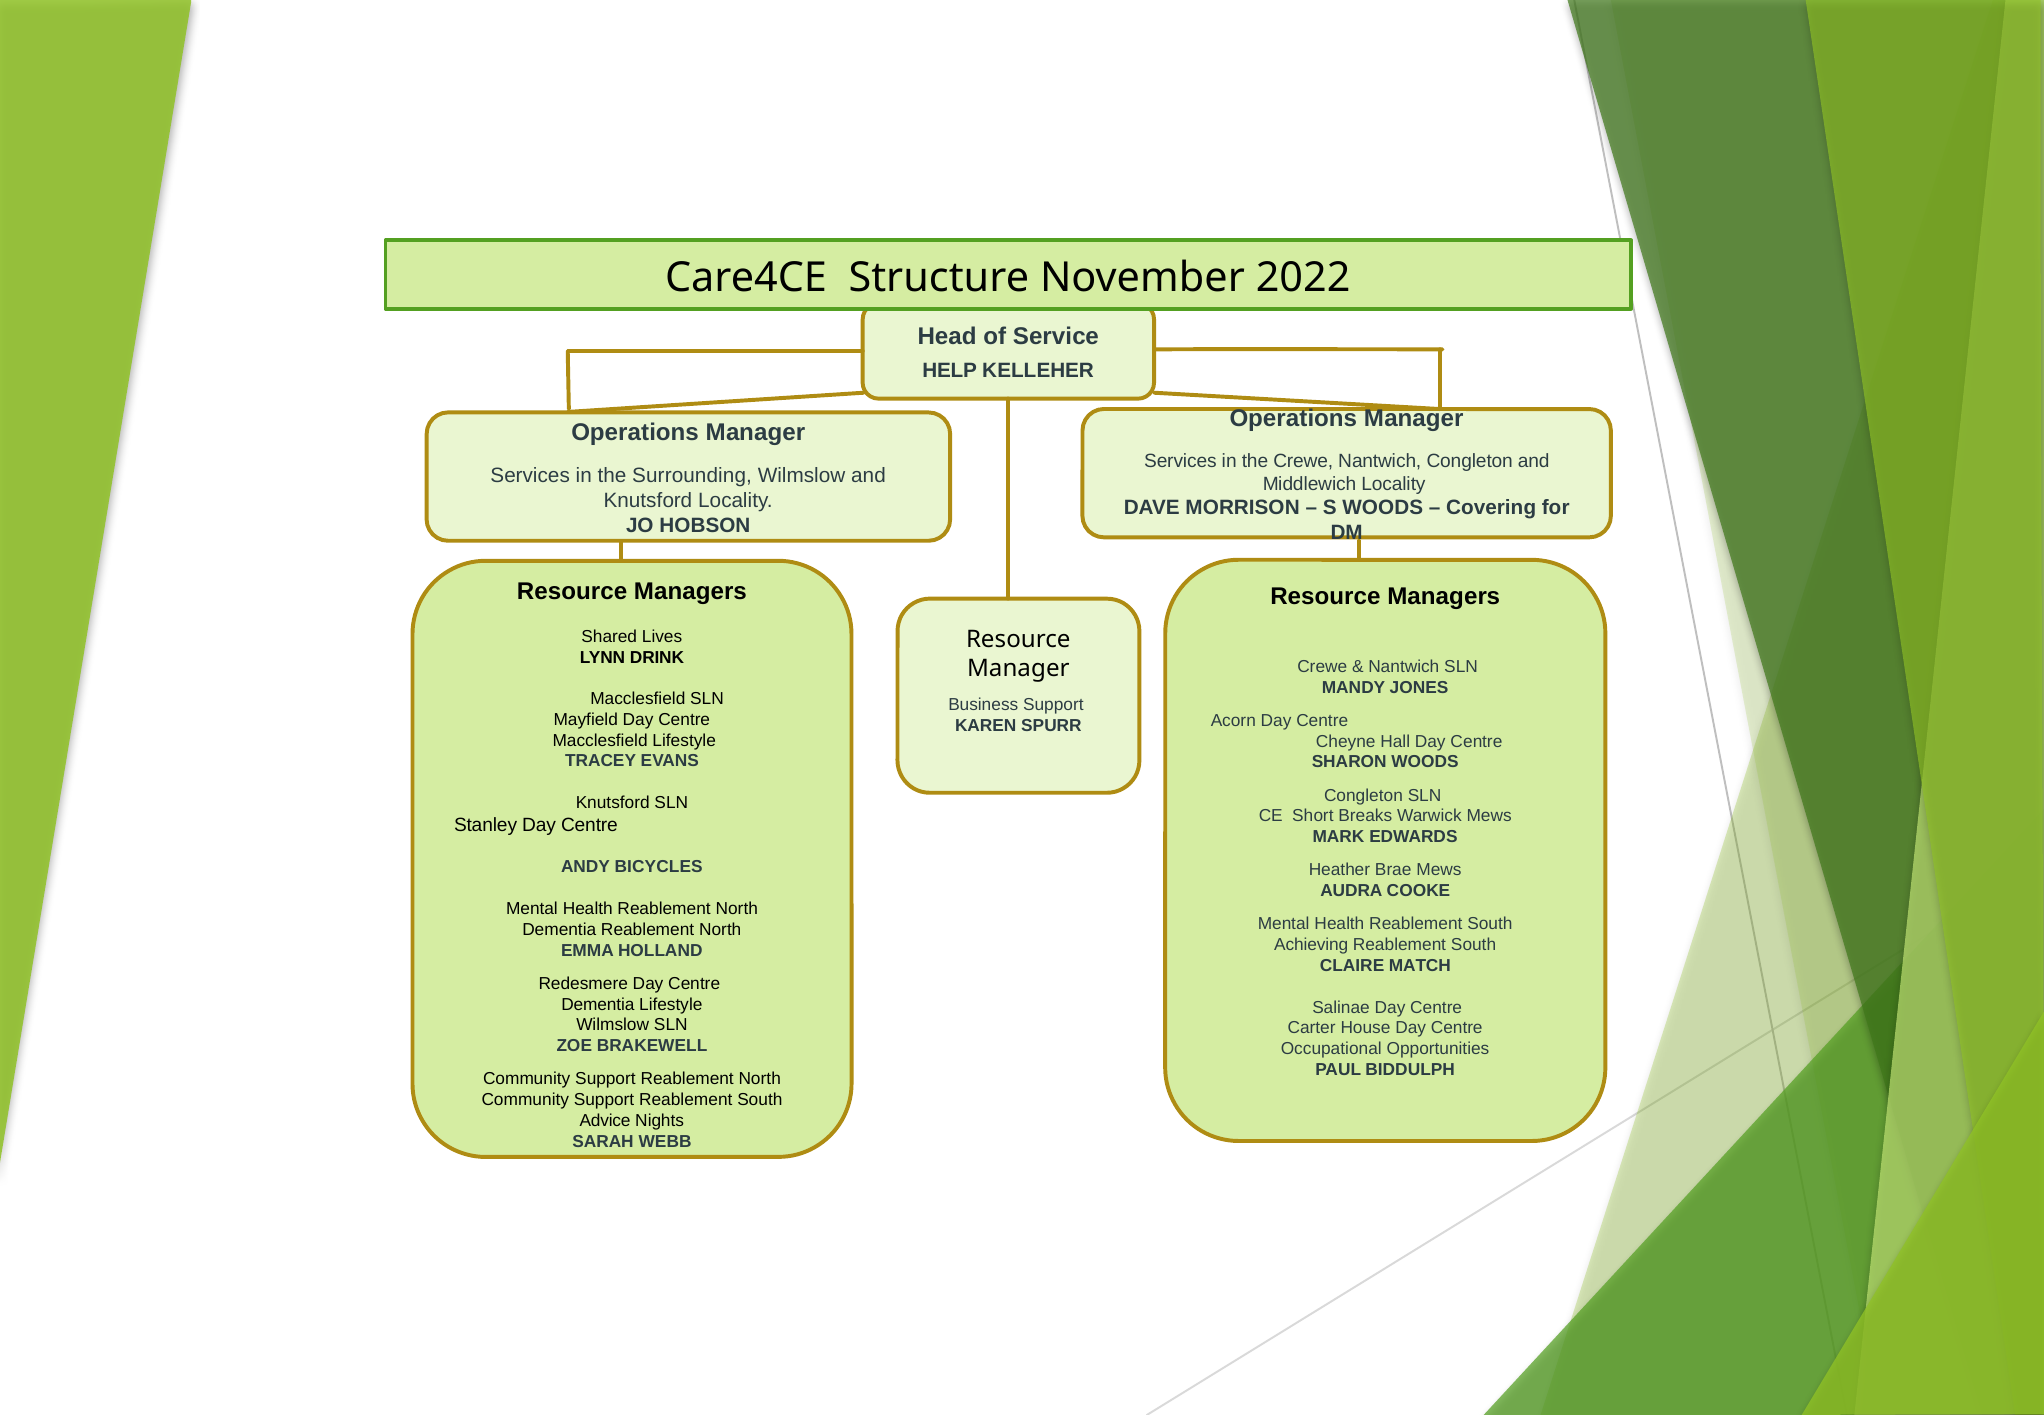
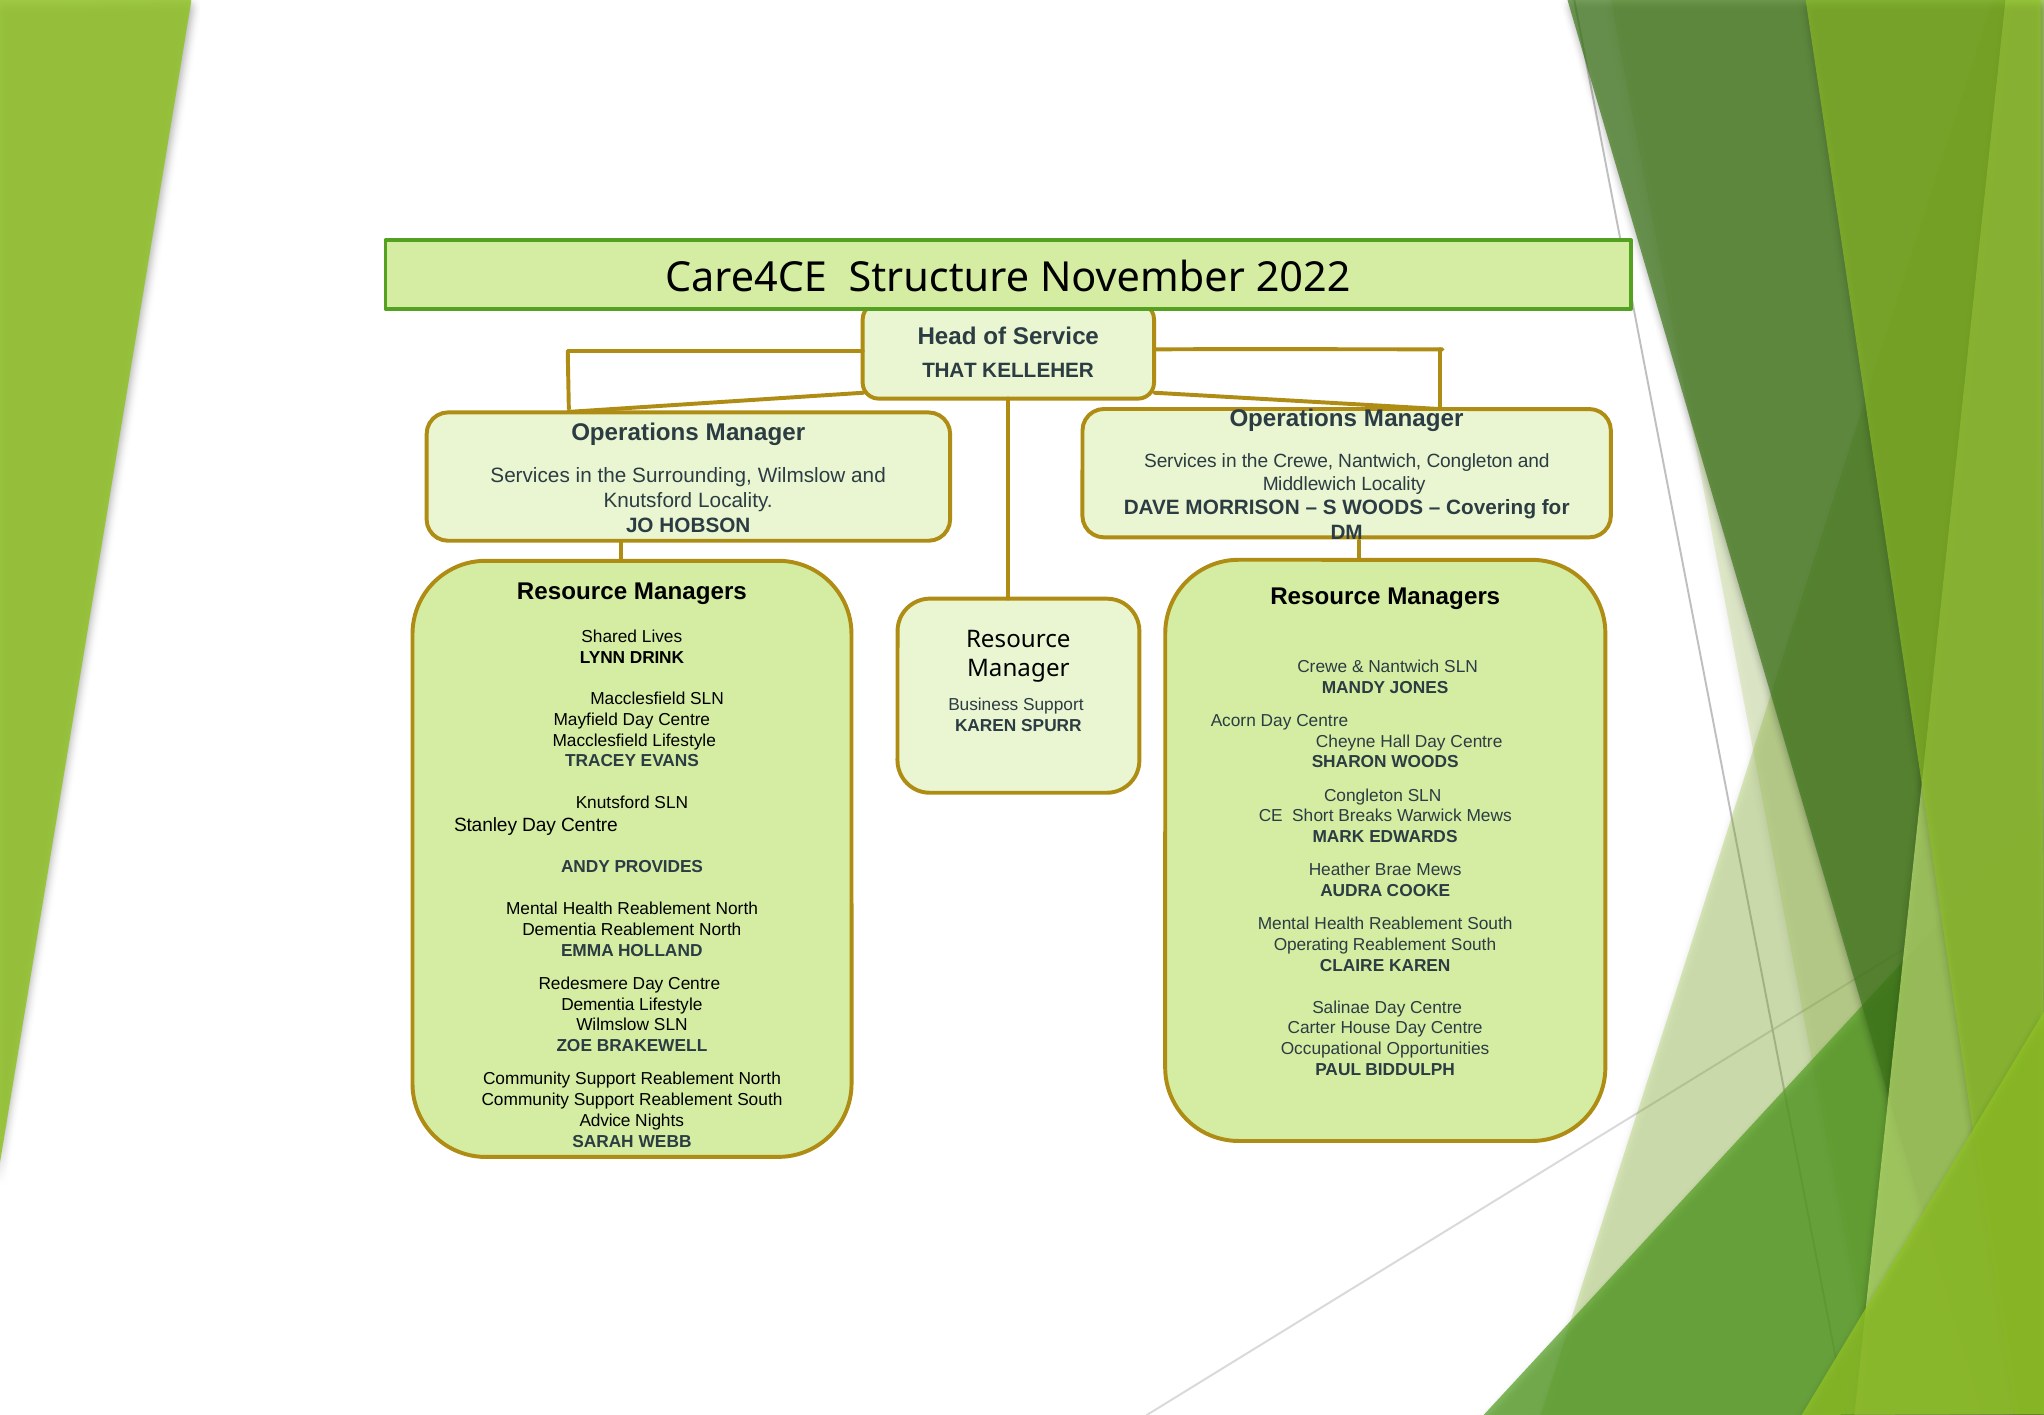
HELP: HELP -> THAT (950, 371)
BICYCLES: BICYCLES -> PROVIDES (659, 867)
Achieving: Achieving -> Operating (1311, 945)
CLAIRE MATCH: MATCH -> KAREN (1420, 966)
